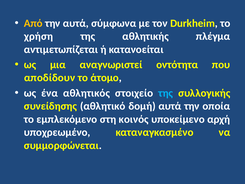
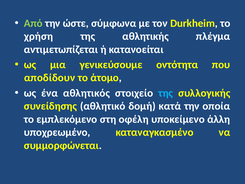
Από colour: yellow -> light green (33, 23)
την αυτά: αυτά -> ώστε (76, 23)
αναγνωριστεί: αναγνωριστεί -> γενικεύσουμε (111, 65)
δομή αυτά: αυτά -> κατά (170, 106)
κοινός: κοινός -> οφέλη (134, 119)
αρχή: αρχή -> άλλη (219, 119)
